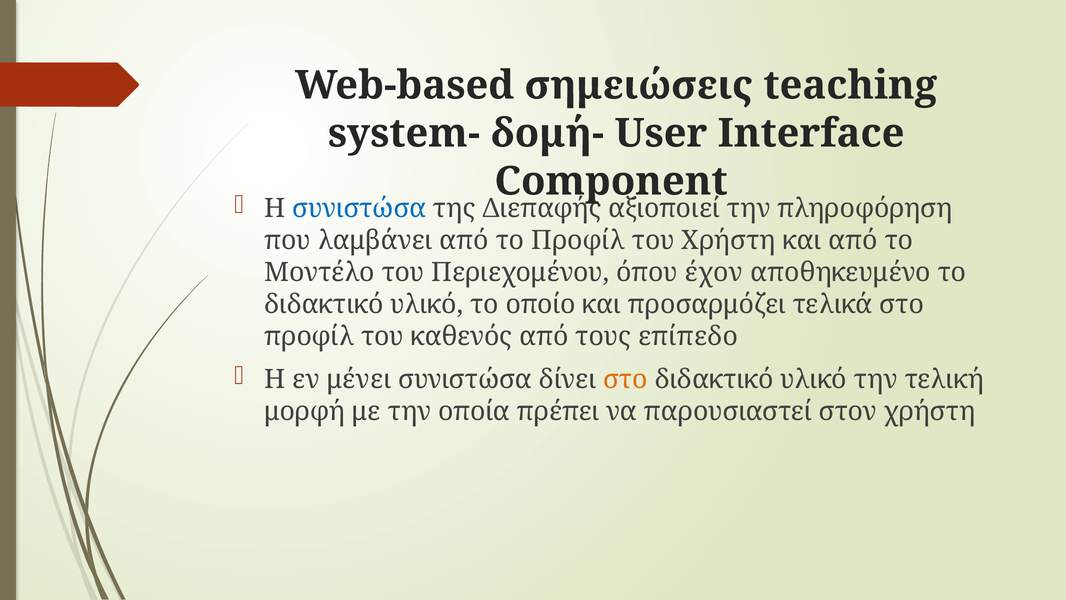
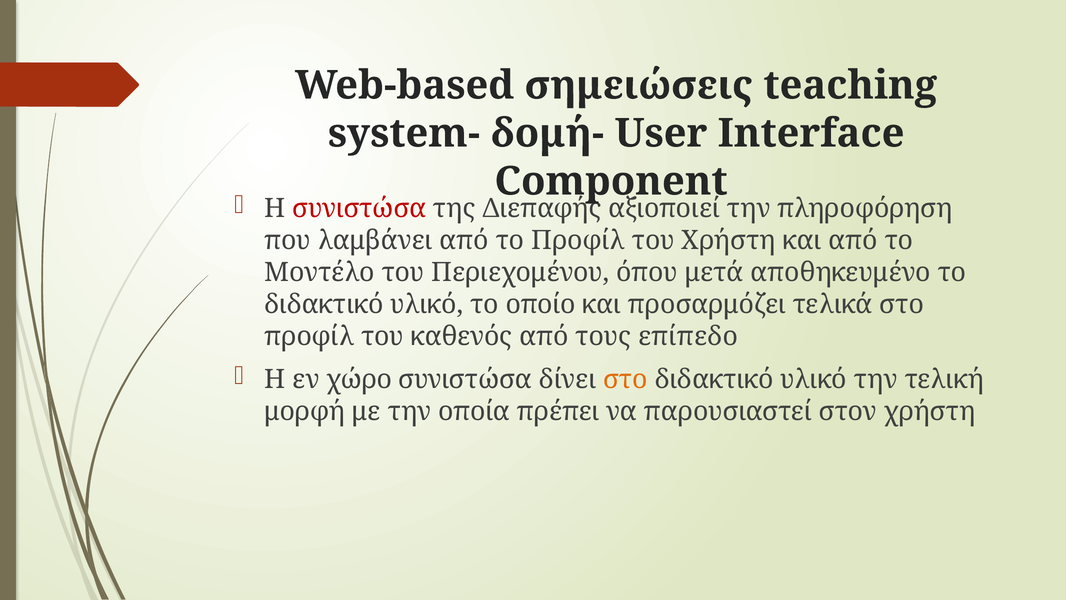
συνιστώσα colour: blue -> red (359, 208)
έχον: έχον -> μετά (714, 272)
μένει: μένει -> χώρο (359, 379)
